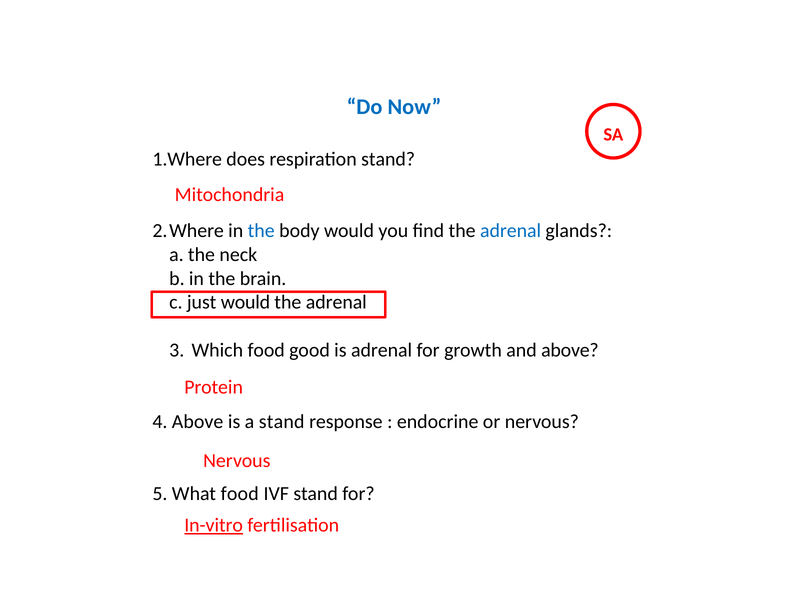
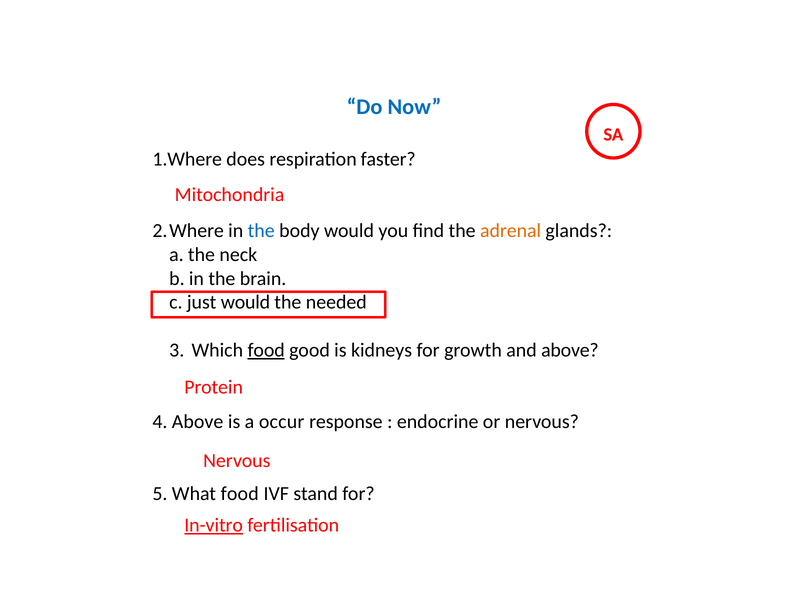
respiration stand: stand -> faster (388, 159)
adrenal colour: blue -> orange (511, 231)
adrenal: adrenal -> needed (336, 302)
food underline: none -> present (266, 350)
is adrenal: adrenal -> kidneys (382, 350)
a stand: stand -> occur (282, 422)
